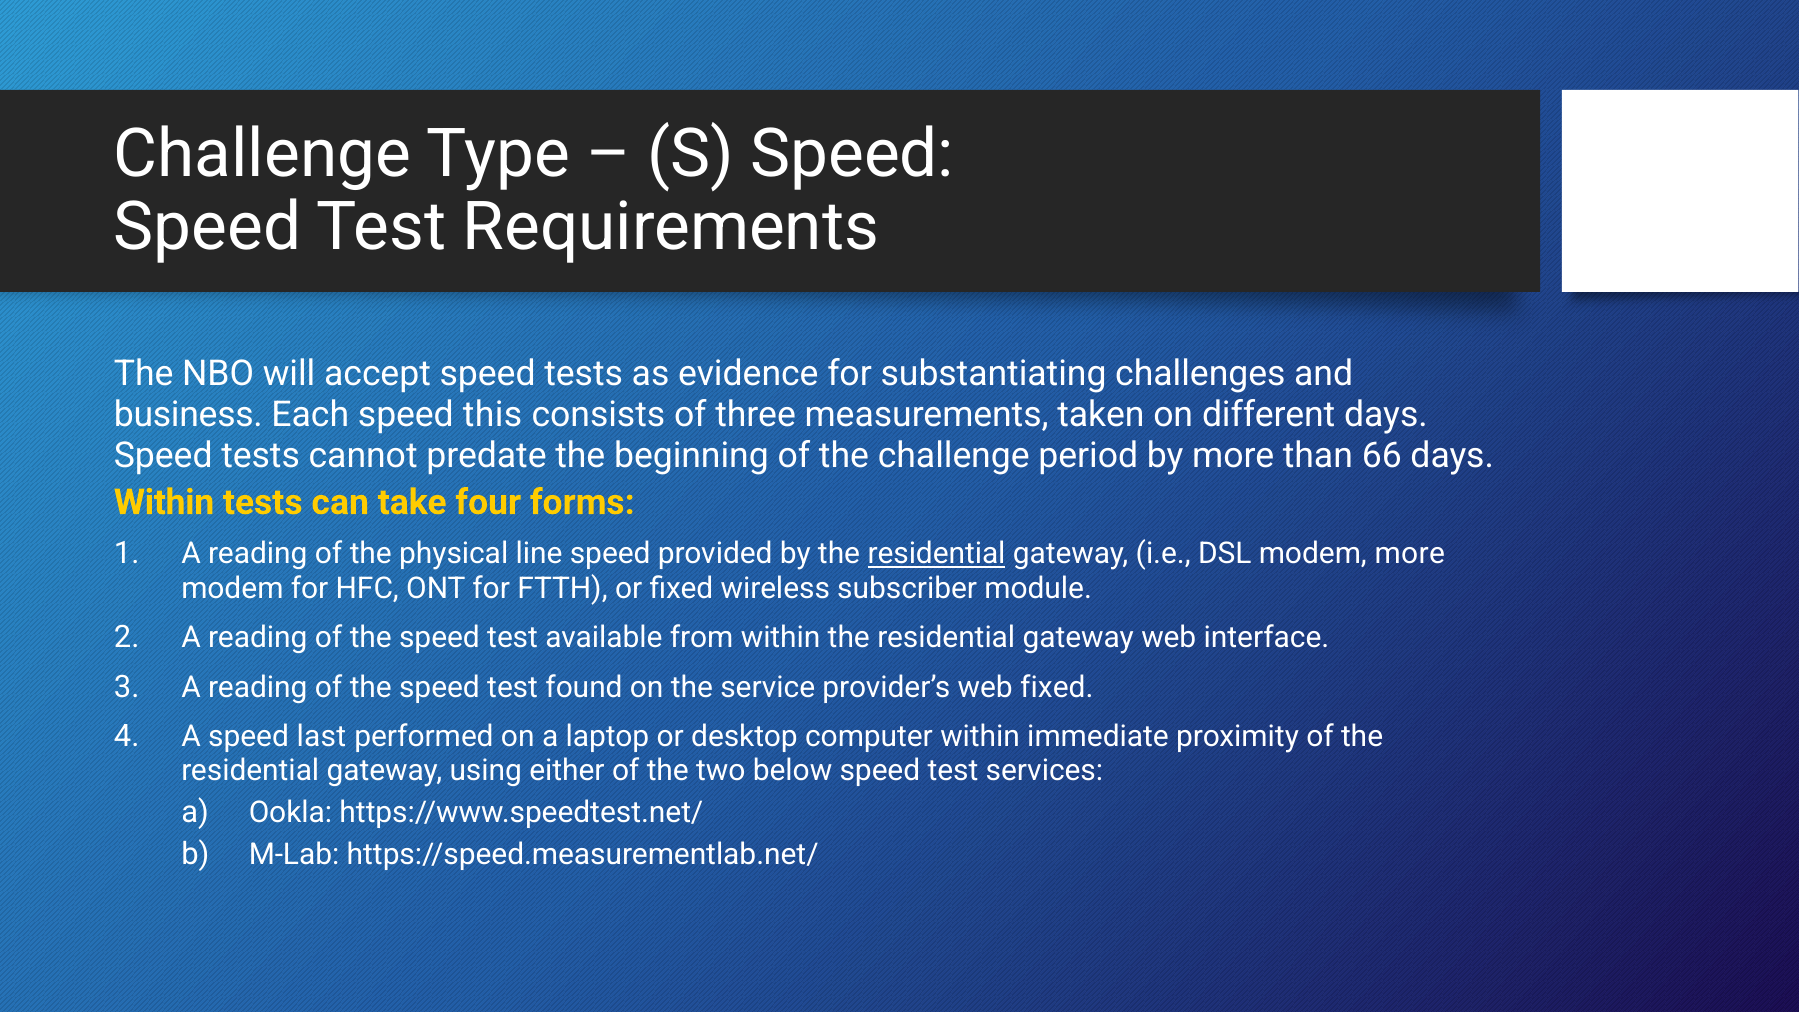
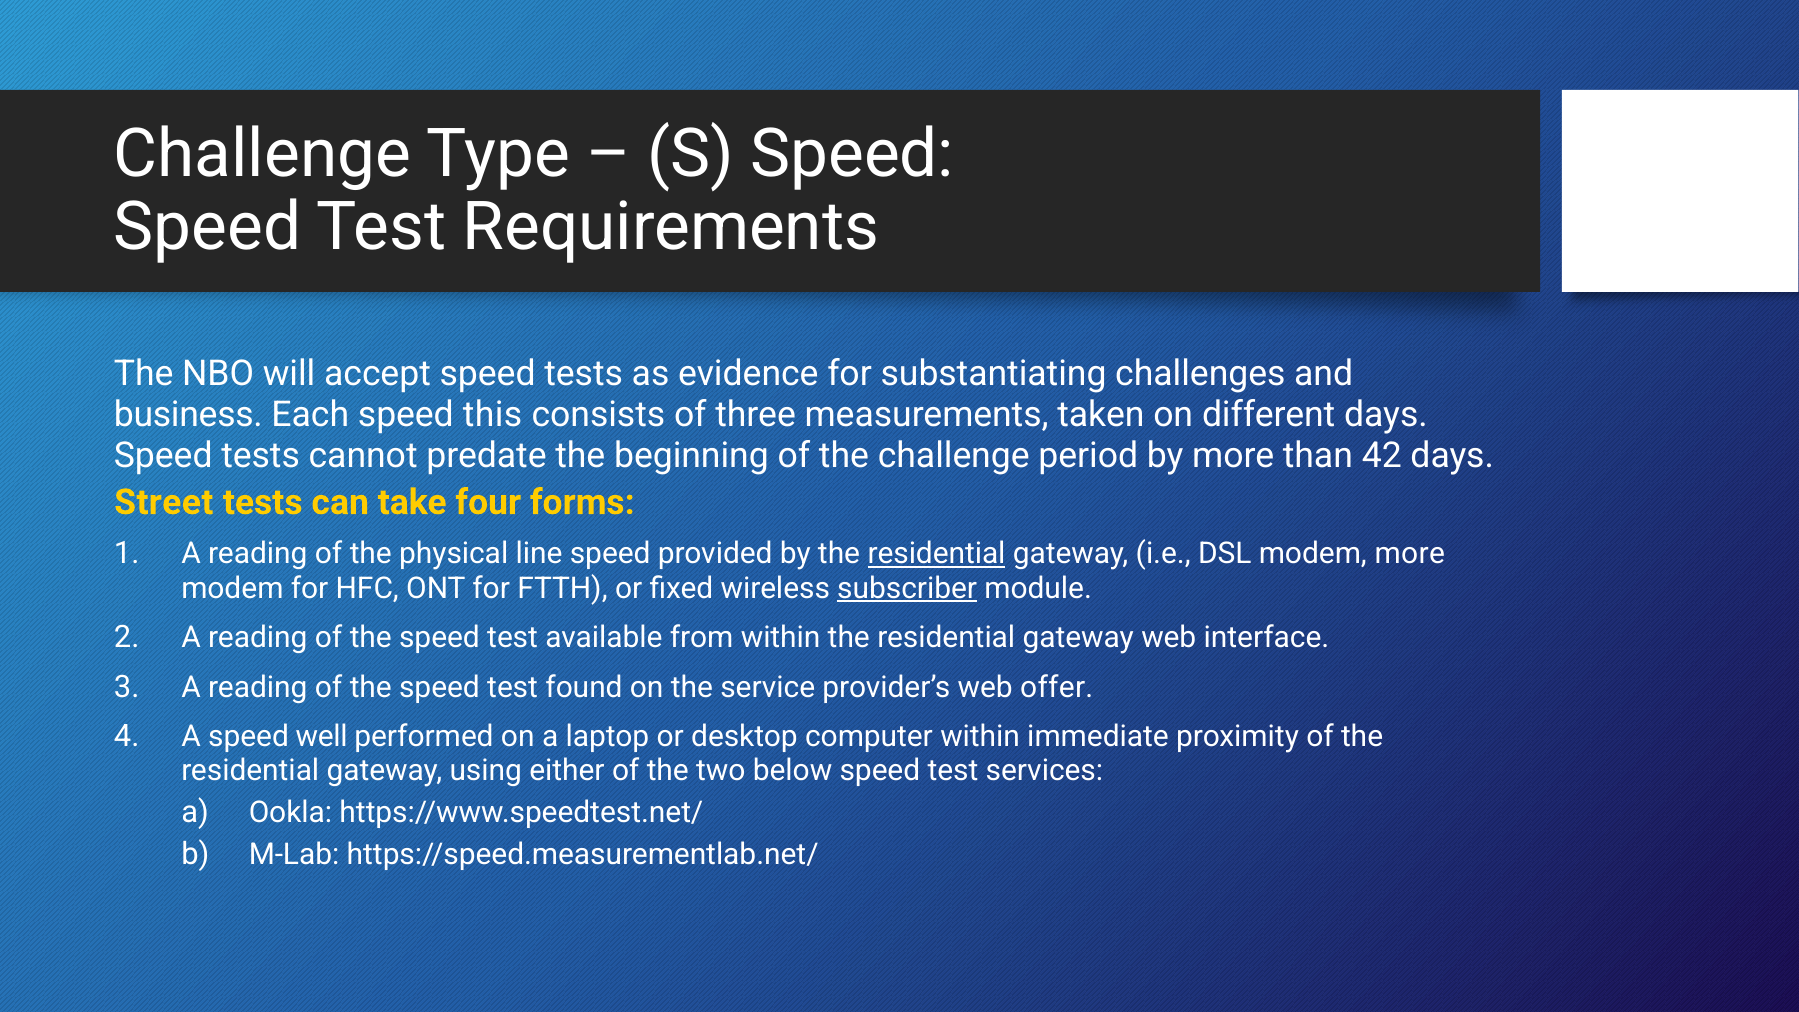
66: 66 -> 42 (1382, 456)
Within: Within -> Street (164, 502)
subscriber underline: none -> present (907, 588)
web fixed: fixed -> offer (1057, 687)
last: last -> well (322, 737)
